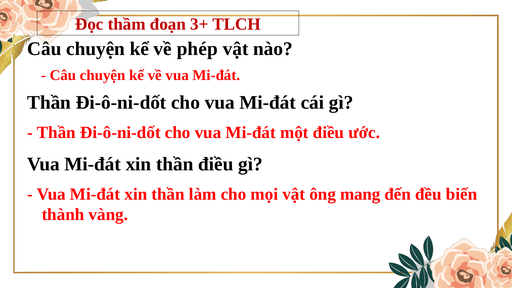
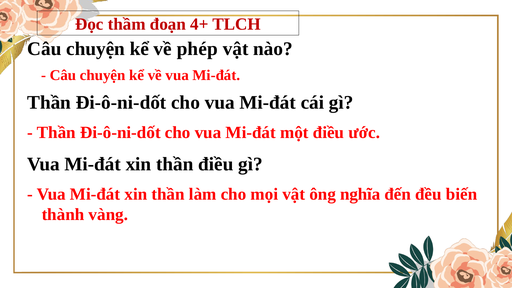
3+: 3+ -> 4+ (199, 24)
mang: mang -> nghĩa (360, 194)
